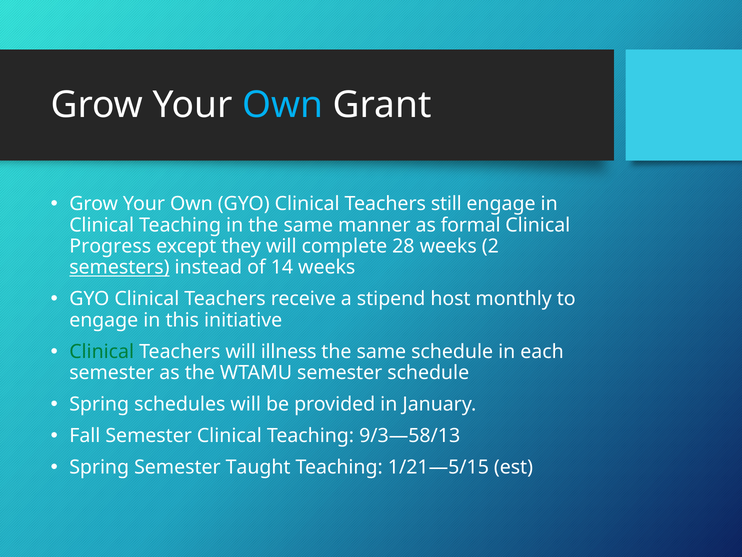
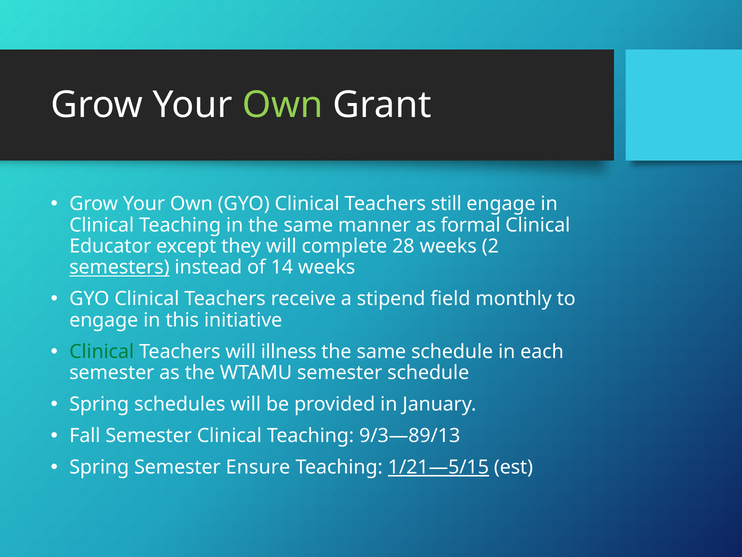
Own colour: light blue -> light green (283, 105)
Progress: Progress -> Educator (110, 246)
host: host -> field (450, 299)
9/3—58/13: 9/3—58/13 -> 9/3—89/13 (410, 435)
Taught: Taught -> Ensure (258, 467)
1/21—5/15 underline: none -> present (438, 467)
